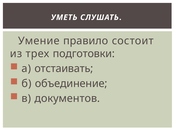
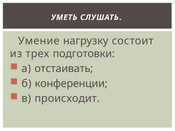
правило: правило -> нагрузку (86, 41)
объединение: объединение -> конференции (71, 84)
документов: документов -> происходит (67, 99)
